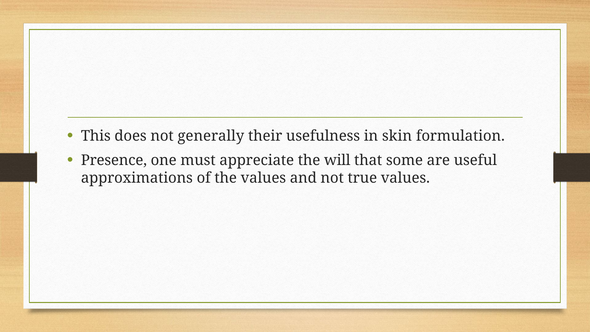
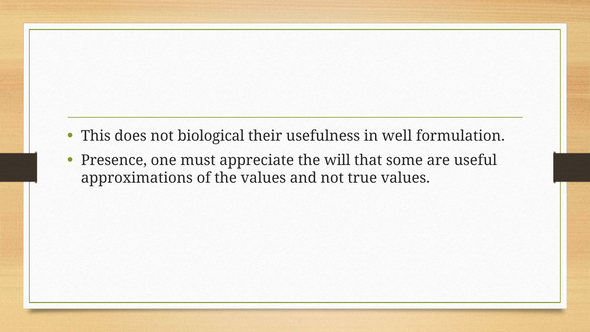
generally: generally -> biological (211, 136)
skin: skin -> well (397, 136)
